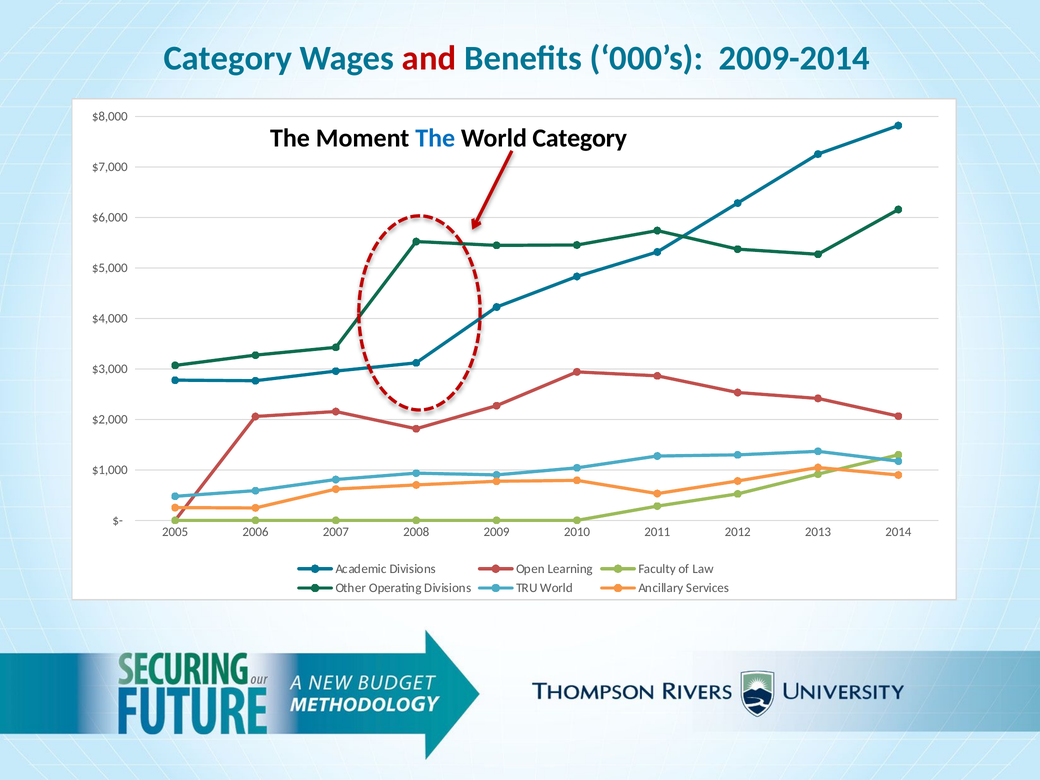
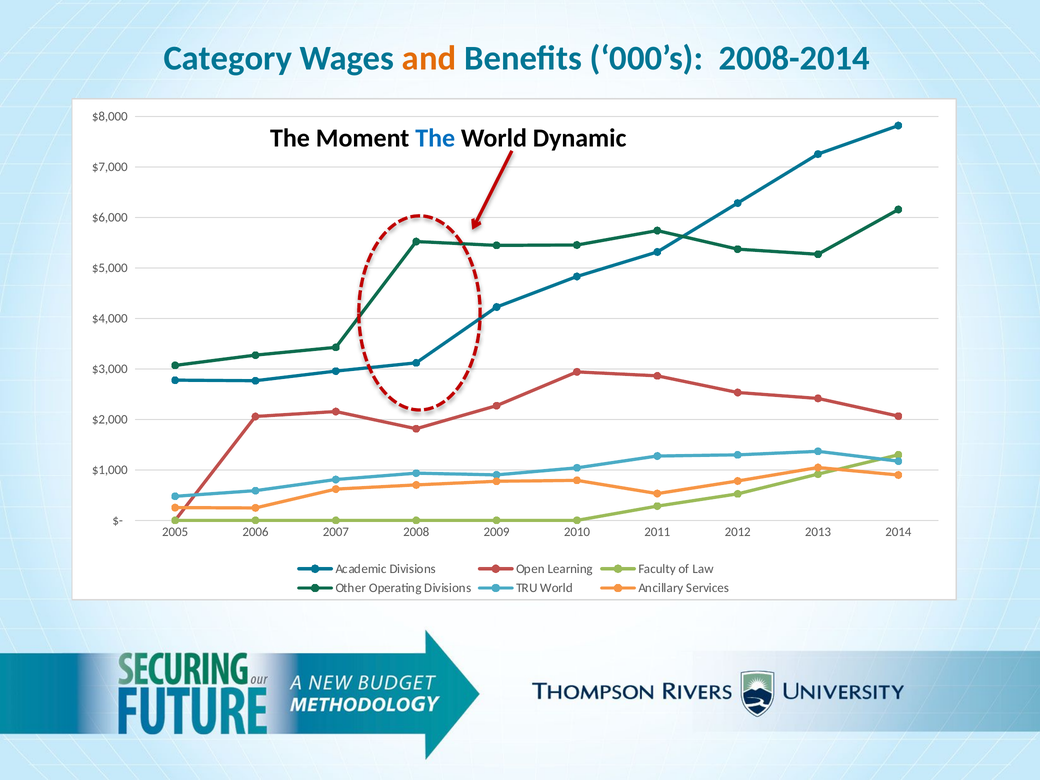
and colour: red -> orange (429, 58)
2009-2014: 2009-2014 -> 2008-2014 (794, 58)
Category: Category -> Dynamic (580, 138)
